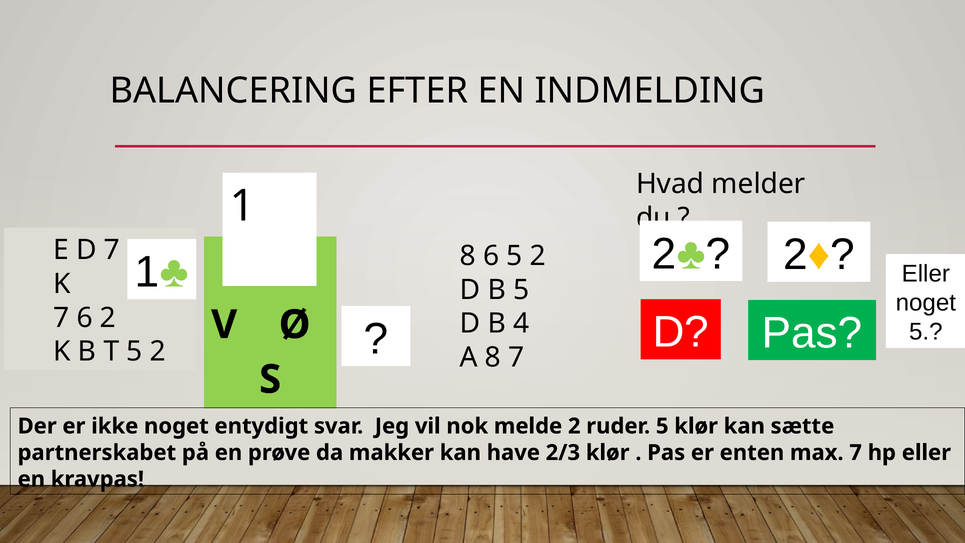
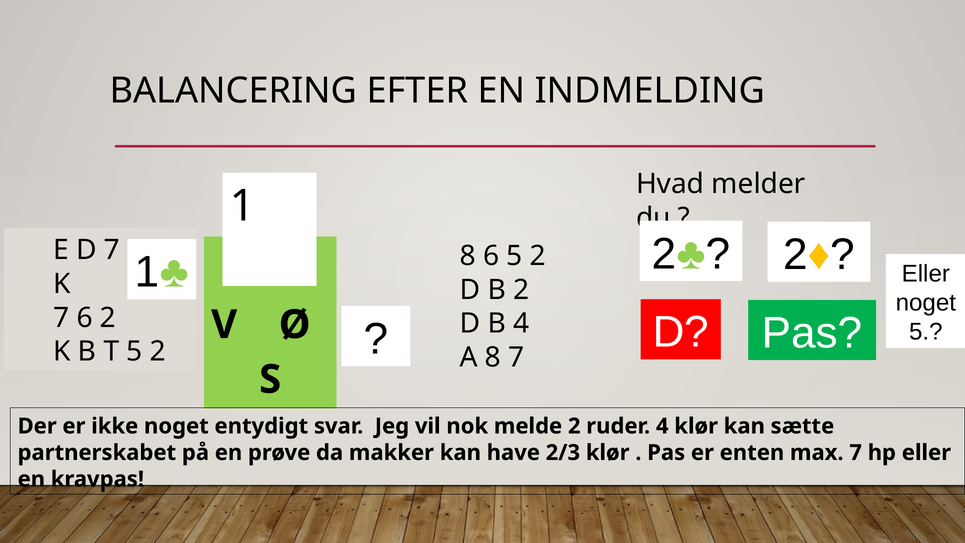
B 5: 5 -> 2 (521, 290)
ruder 5: 5 -> 4 (662, 426)
